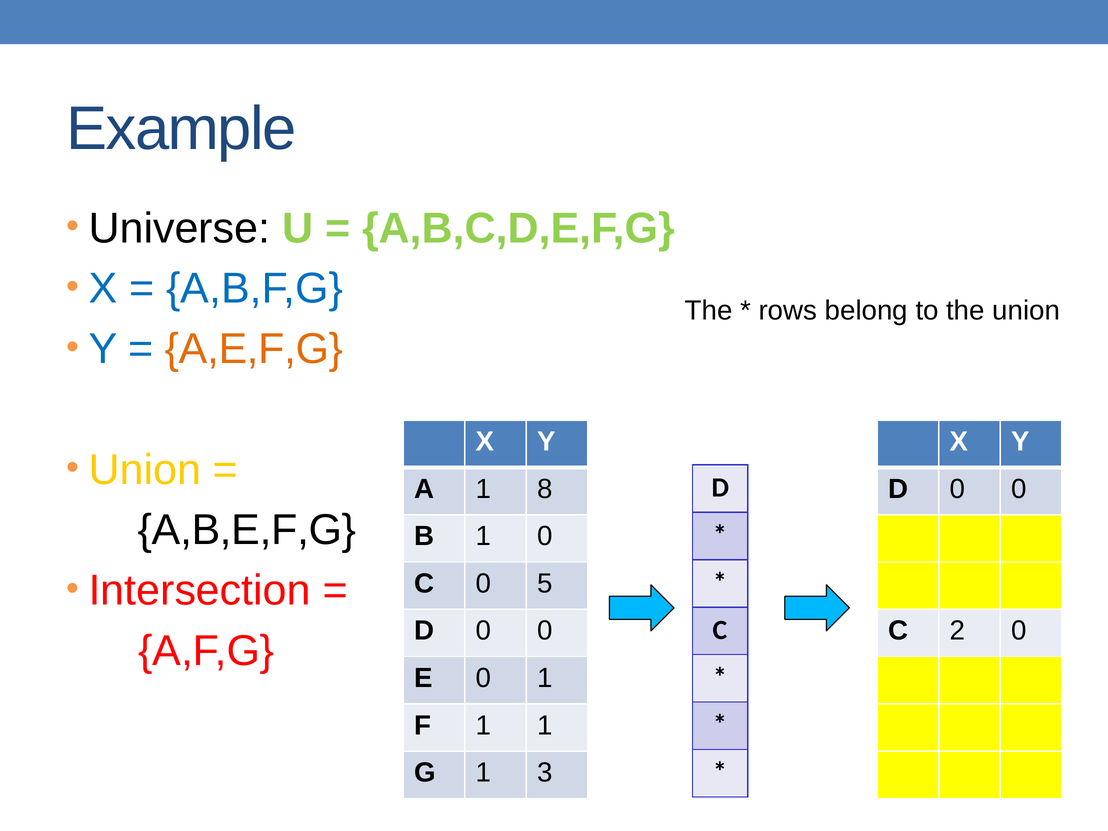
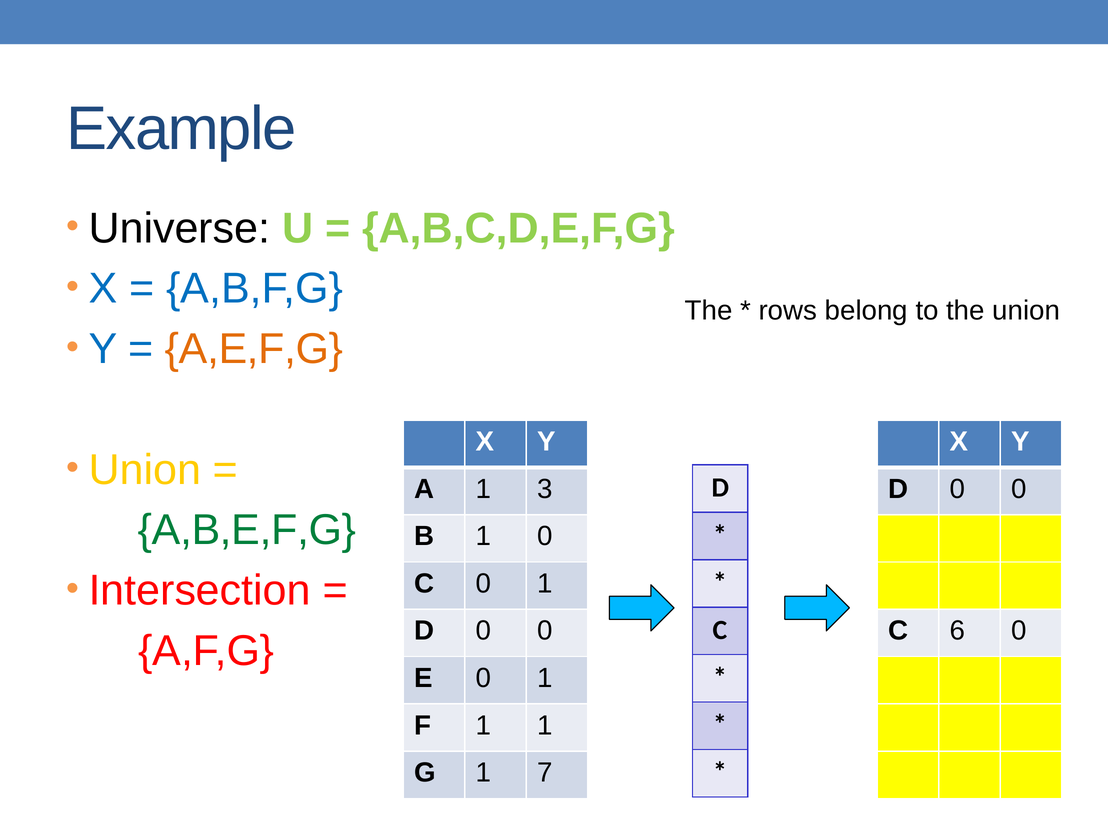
8: 8 -> 3 (545, 489)
A,B,E,F,G colour: black -> green (247, 530)
C 0 5: 5 -> 1 (545, 584)
2: 2 -> 6 (957, 631)
3: 3 -> 7 (545, 773)
